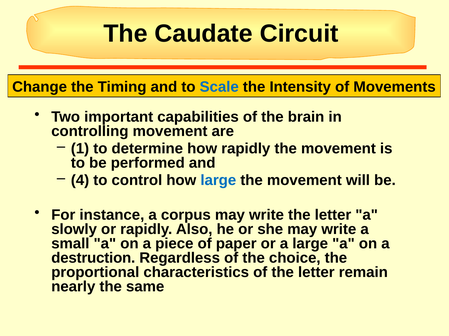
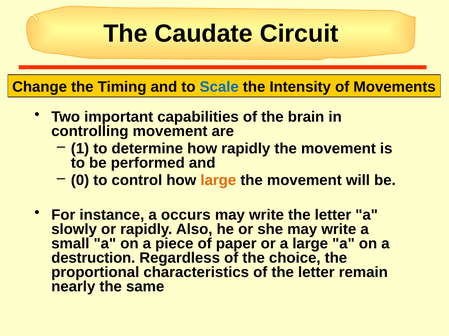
4: 4 -> 0 (80, 181)
large colour: blue -> orange (218, 181)
corpus: corpus -> occurs (186, 215)
